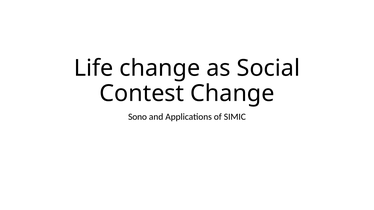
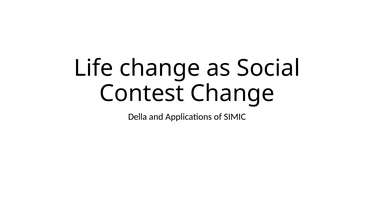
Sono: Sono -> Della (138, 117)
